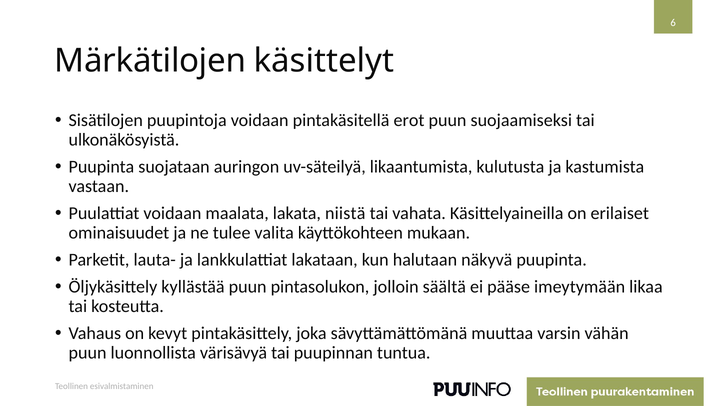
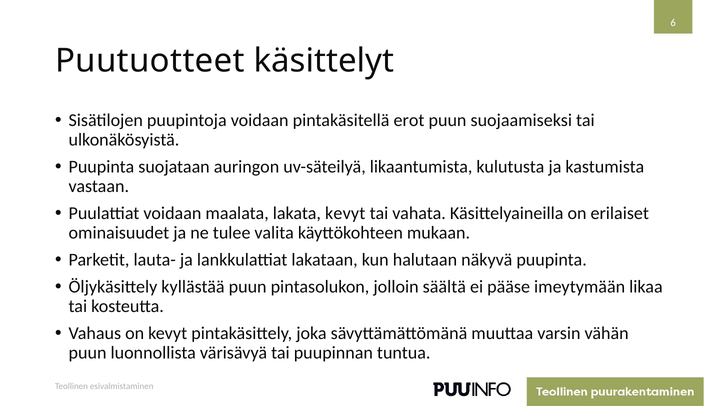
Märkätilojen: Märkätilojen -> Puutuotteet (150, 61)
lakata niistä: niistä -> kevyt (345, 213)
